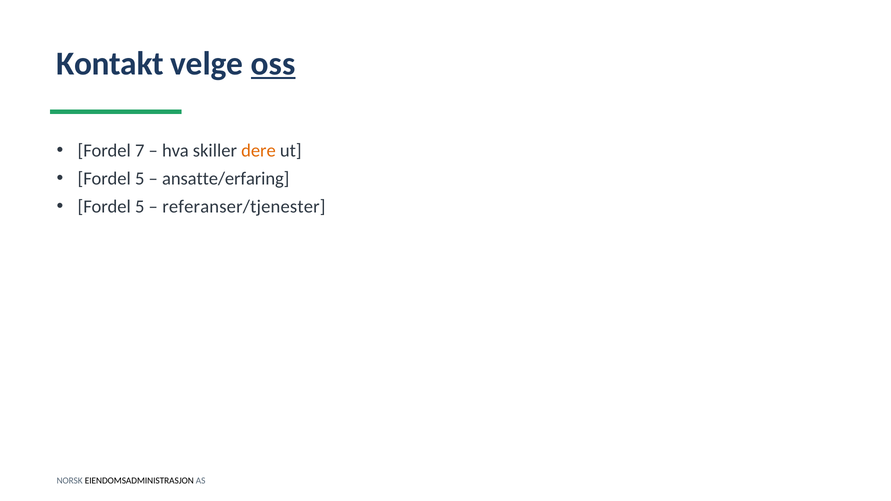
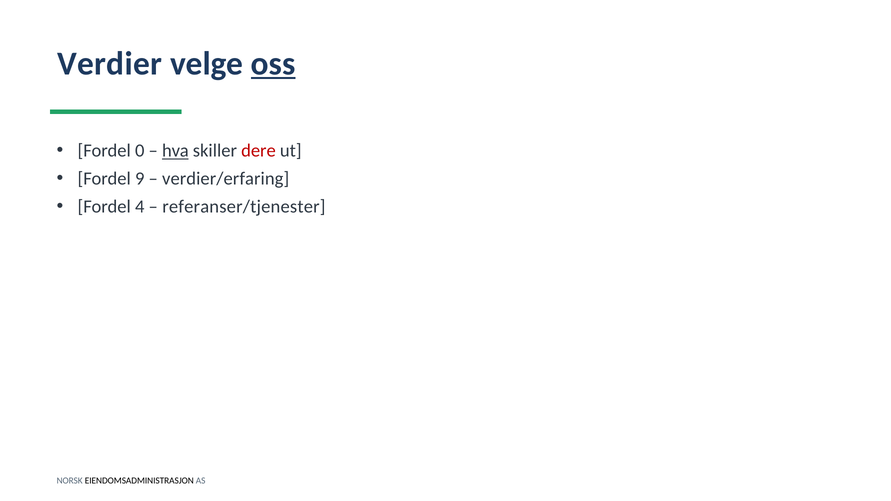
Kontakt: Kontakt -> Verdier (110, 64)
7: 7 -> 0 (140, 151)
hva underline: none -> present (175, 151)
dere colour: orange -> red (258, 151)
5: 5 -> 9 (140, 179)
ansatte/erfaring: ansatte/erfaring -> verdier/erfaring (226, 179)
5: 5 -> 4 (140, 207)
